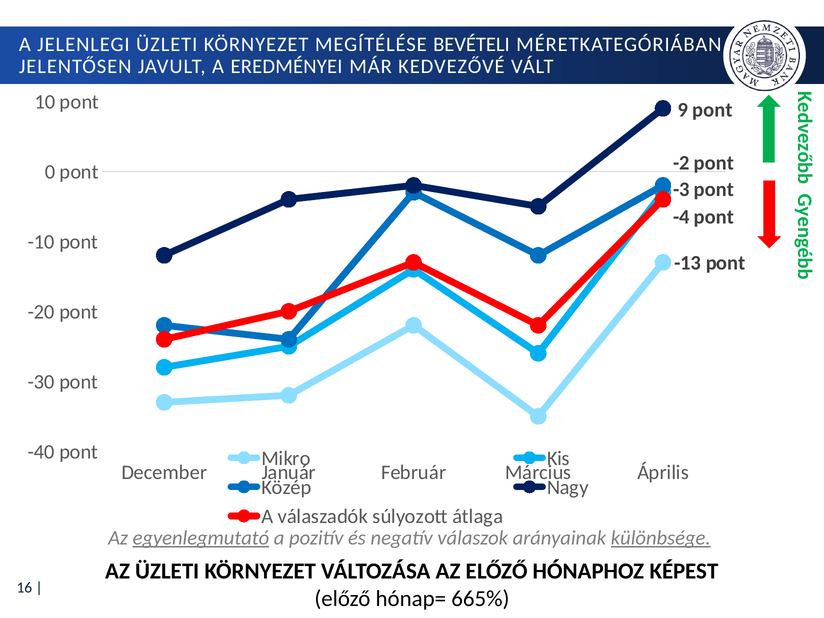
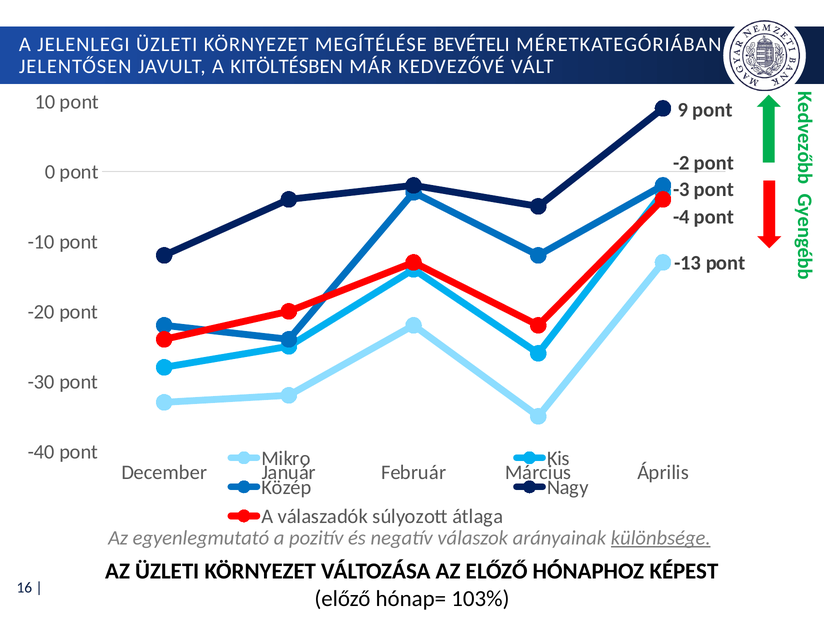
EREDMÉNYEI: EREDMÉNYEI -> KITÖLTÉSBEN (287, 67)
egyenlegmutató underline: present -> none (201, 538)
665%: 665% -> 103% (480, 599)
